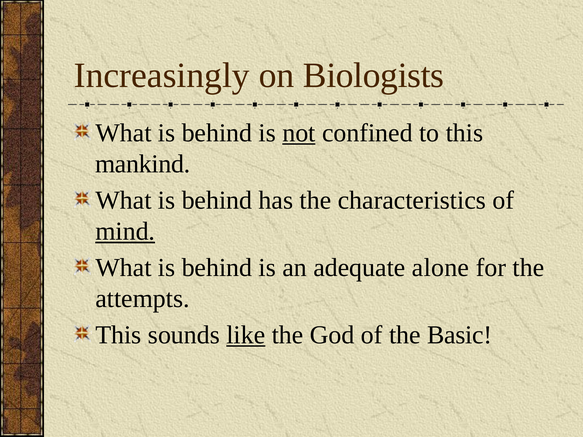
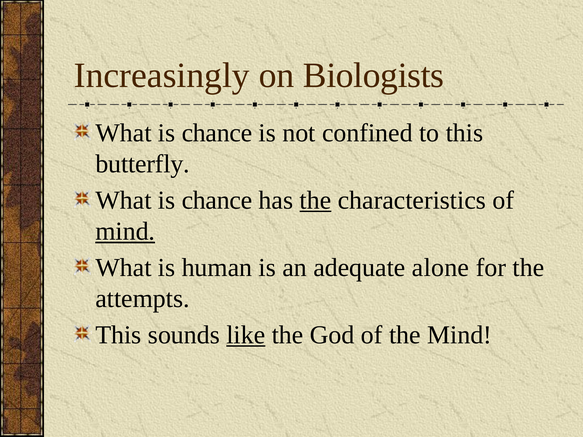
behind: behind -> chance (217, 133)
not underline: present -> none (299, 133)
mankind: mankind -> butterfly (143, 164)
behind: behind -> chance (217, 200)
the underline: none -> present (315, 200)
behind: behind -> human (217, 268)
the Basic: Basic -> Mind (460, 335)
